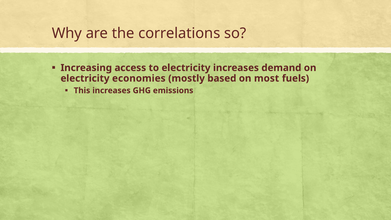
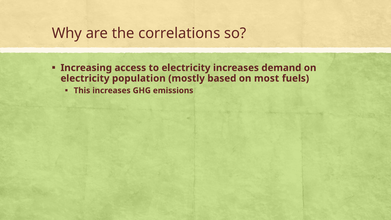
economies: economies -> population (139, 78)
